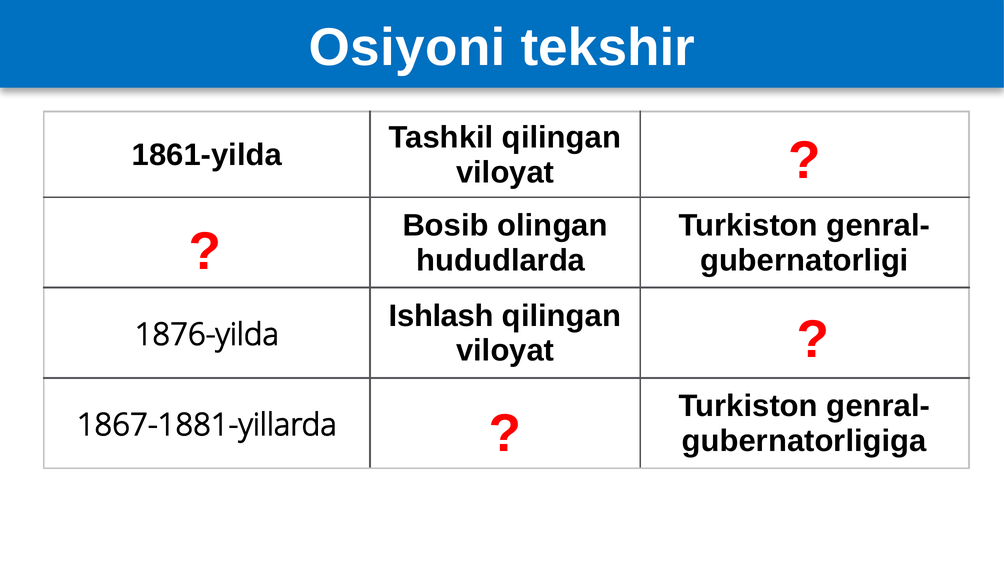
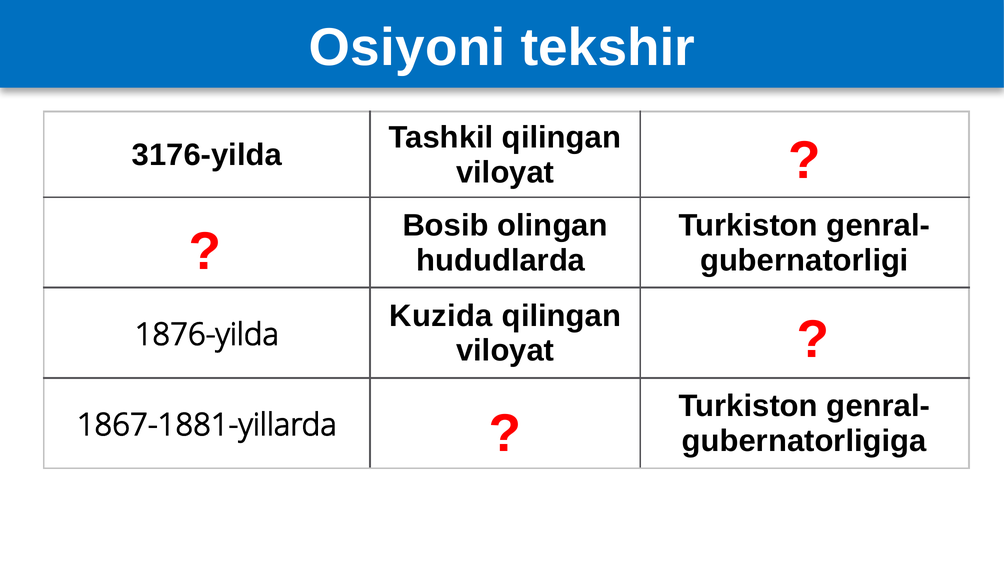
1861-yilda: 1861-yilda -> 3176-yilda (207, 155)
Ishlash: Ishlash -> Kuzida (441, 316)
